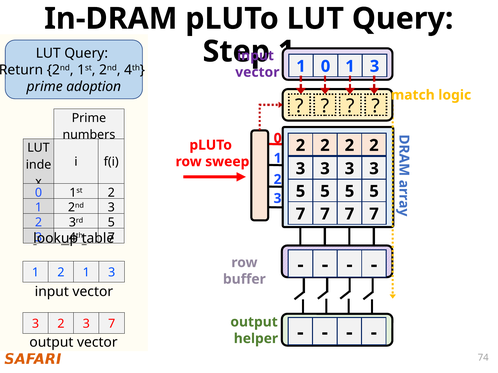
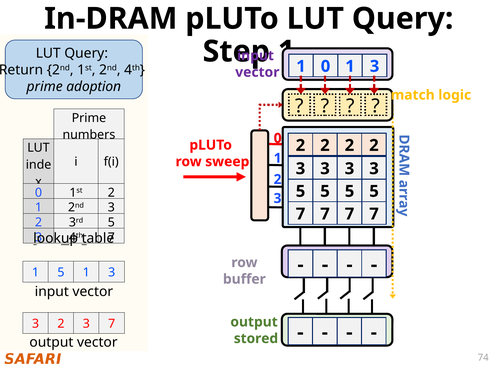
2: 2 -> 5 (61, 273)
helper: helper -> stored (256, 339)
